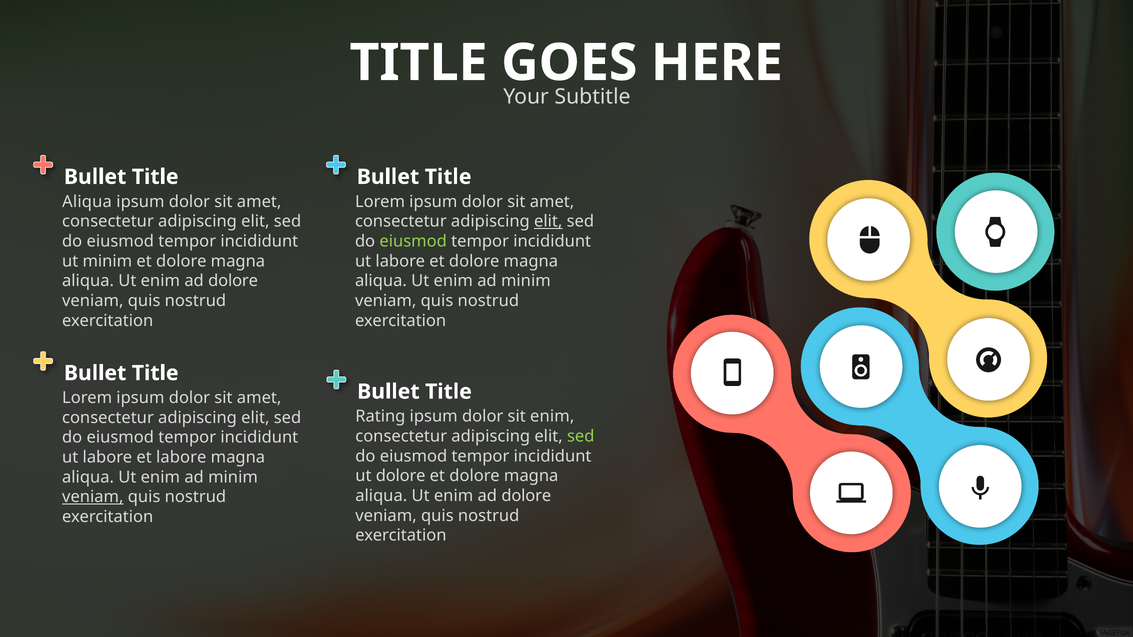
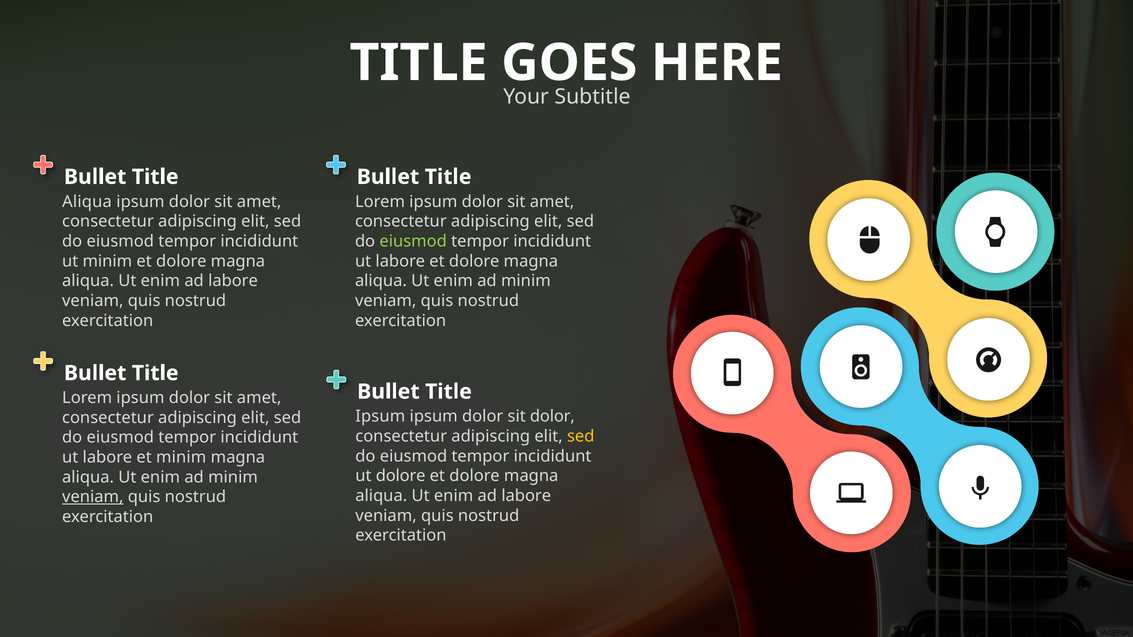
elit underline: present -> none (548, 222)
dolore: dolore -> labore (233, 281)
Rating: Rating -> Ipsum (380, 417)
sit enim: enim -> dolor (552, 417)
sed colour: light green -> yellow (581, 436)
et labore: labore -> minim (181, 458)
dolore: dolore -> labore (526, 496)
